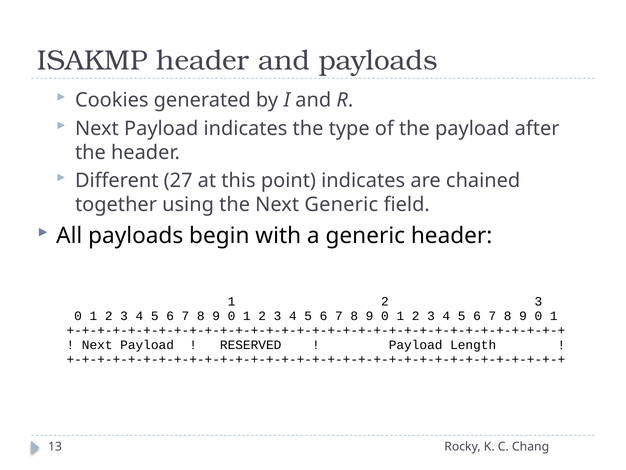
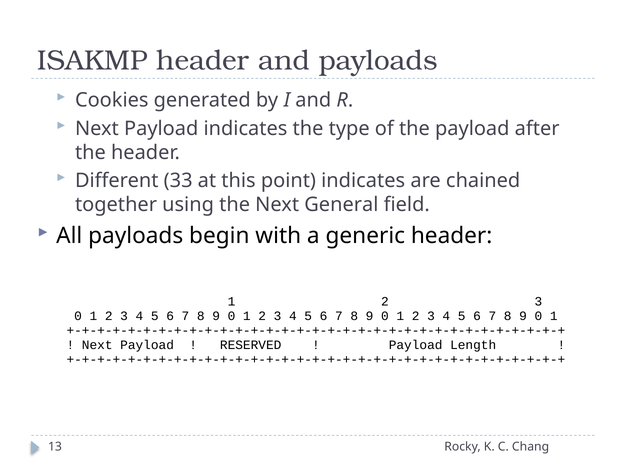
27: 27 -> 33 (178, 181)
Next Generic: Generic -> General (341, 205)
